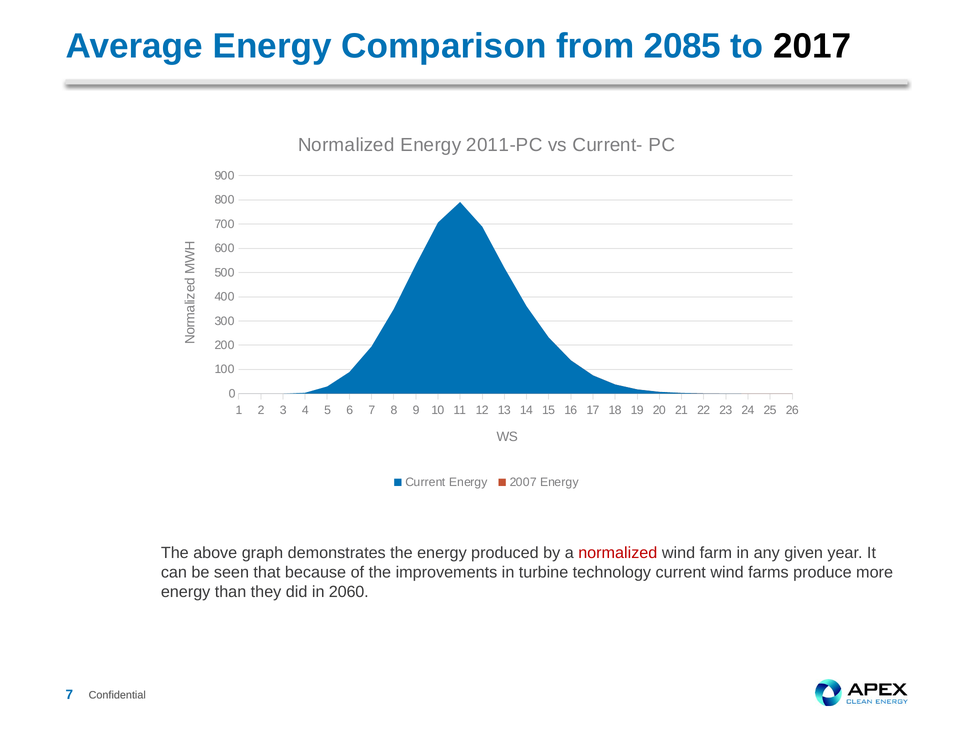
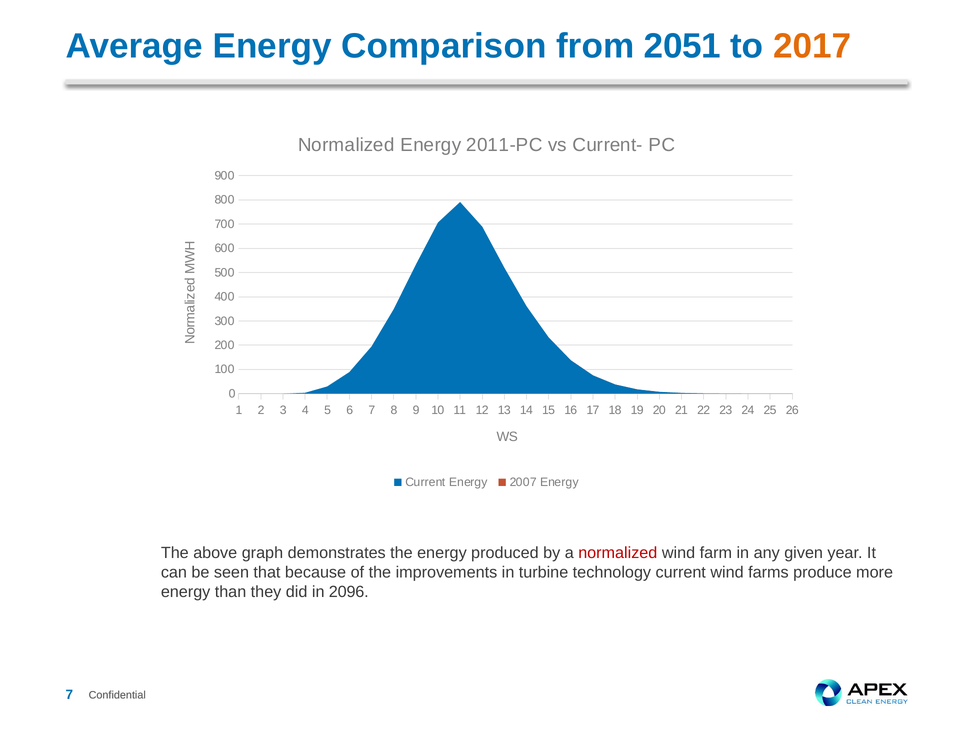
2085: 2085 -> 2051 (682, 46)
2017 colour: black -> orange (812, 46)
2060: 2060 -> 2096 (349, 592)
